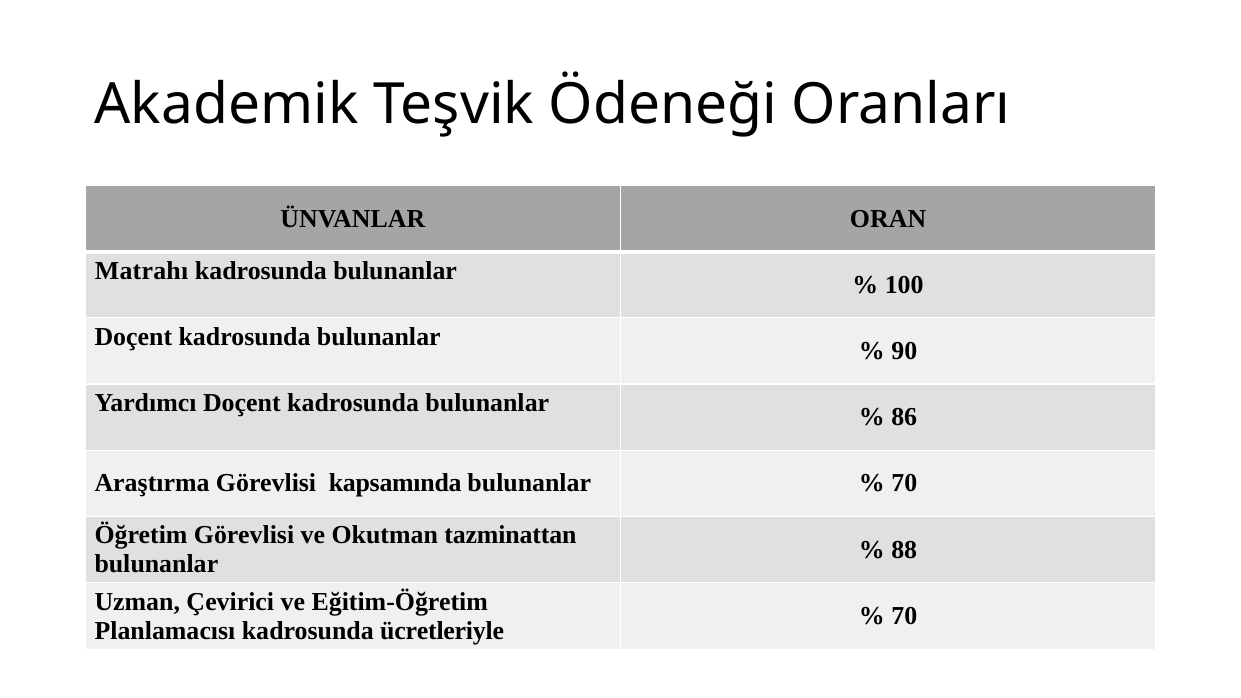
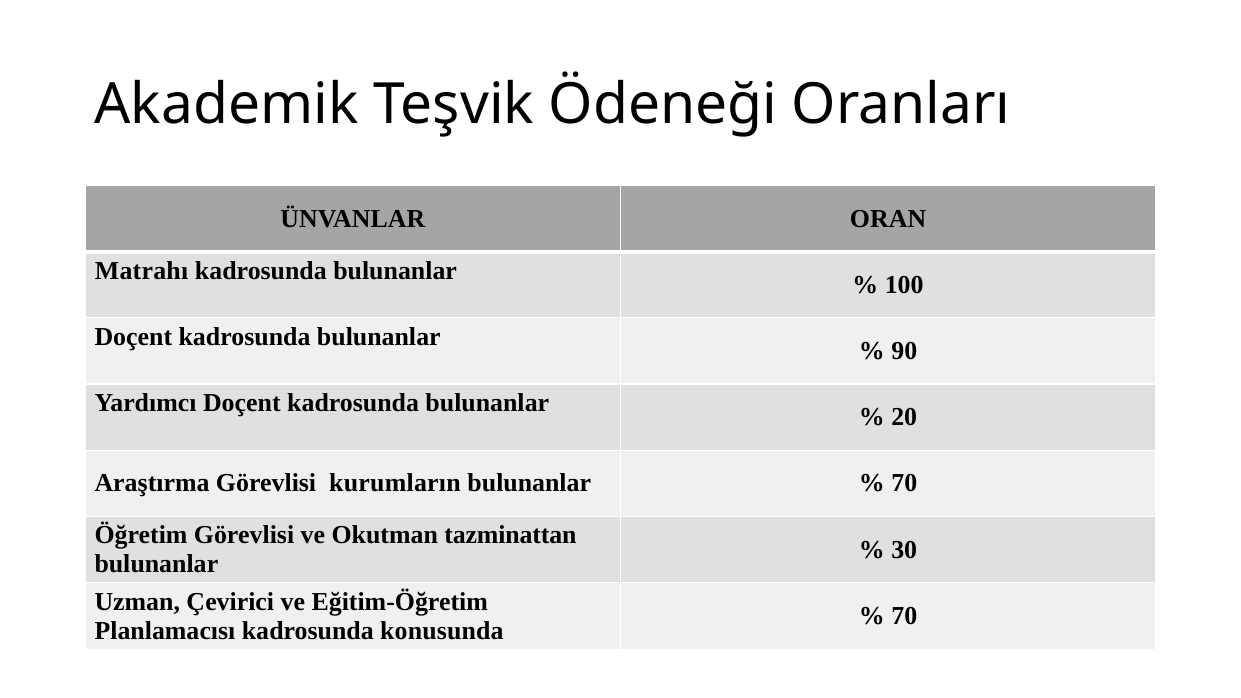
86: 86 -> 20 (904, 417)
kapsamında: kapsamında -> kurumların (395, 483)
88: 88 -> 30 (904, 550)
ücretleriyle: ücretleriyle -> konusunda (442, 631)
